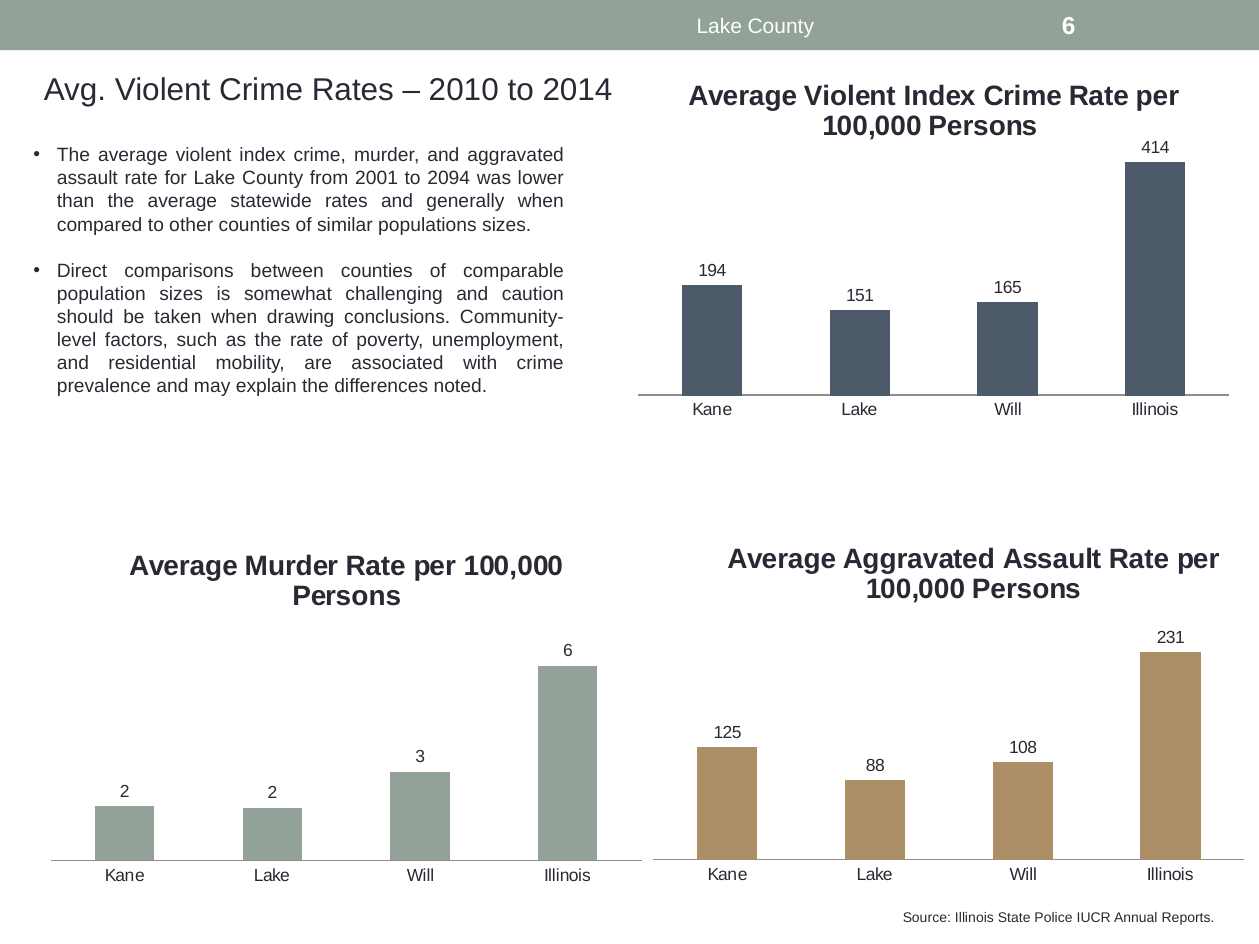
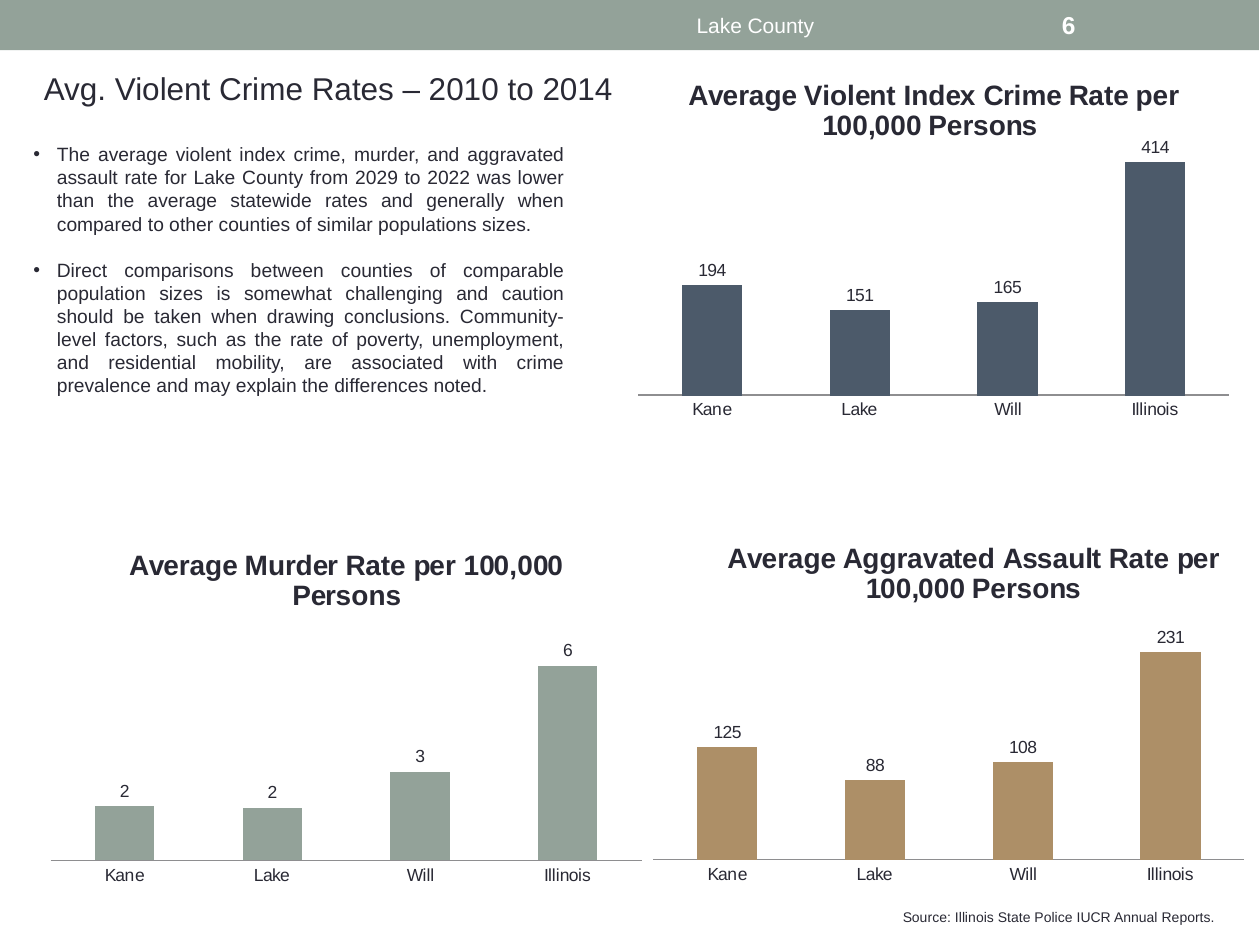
2001: 2001 -> 2029 (377, 179)
2094: 2094 -> 2022 (449, 179)
